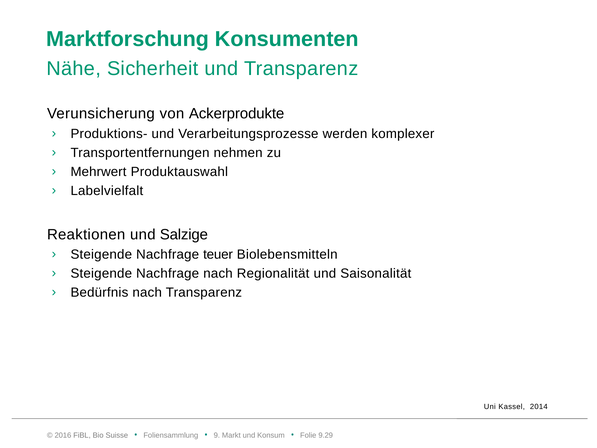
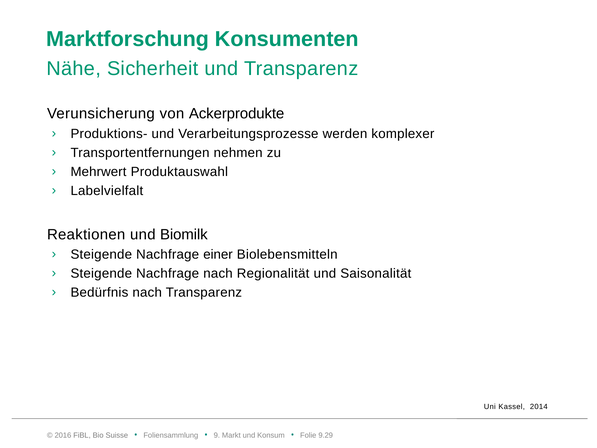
Salzige: Salzige -> Biomilk (184, 234)
teuer: teuer -> einer (218, 254)
